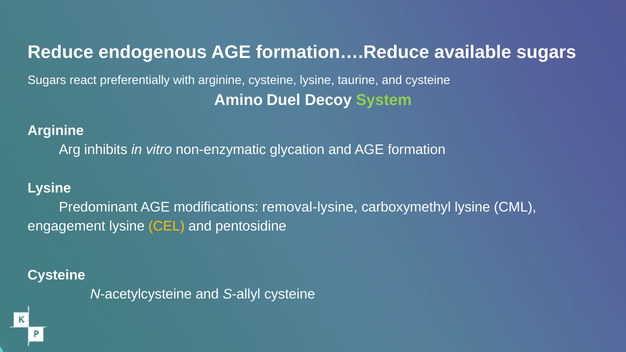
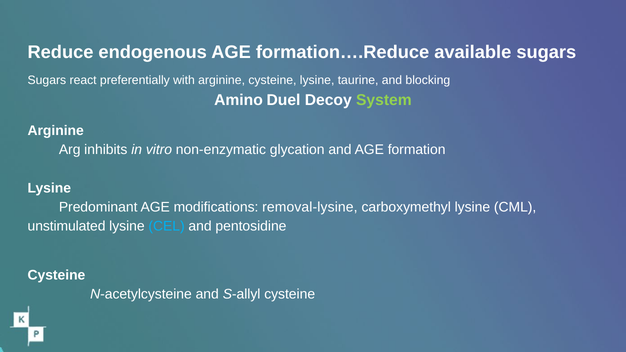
and cysteine: cysteine -> blocking (428, 80)
engagement: engagement -> unstimulated (67, 226)
CEL colour: yellow -> light blue (167, 226)
